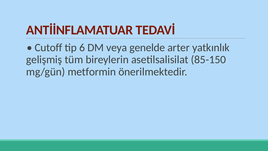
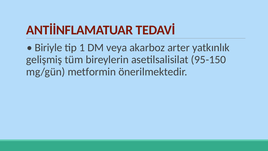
Cutoff: Cutoff -> Biriyle (48, 48)
6: 6 -> 1 (82, 48)
genelde: genelde -> akarboz (147, 48)
85-150: 85-150 -> 95-150 (208, 60)
